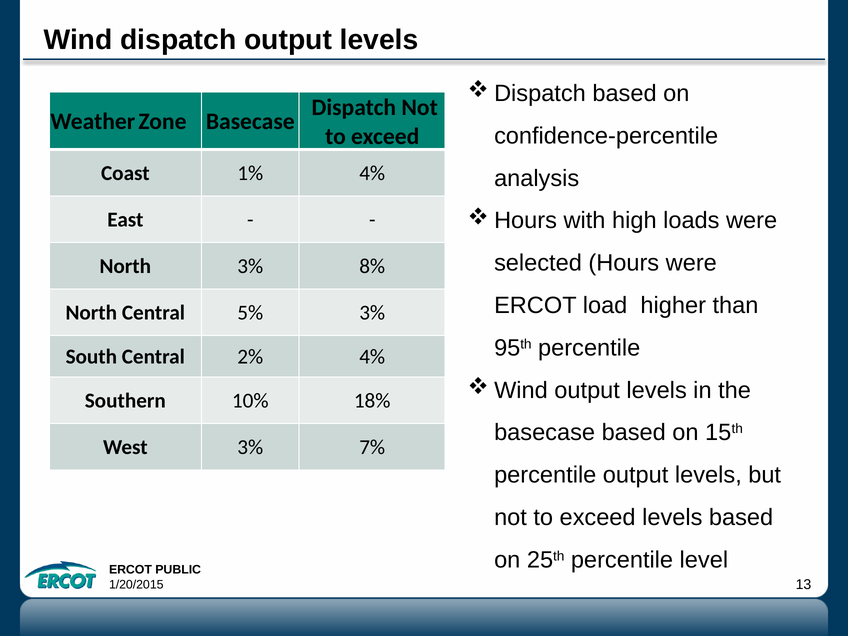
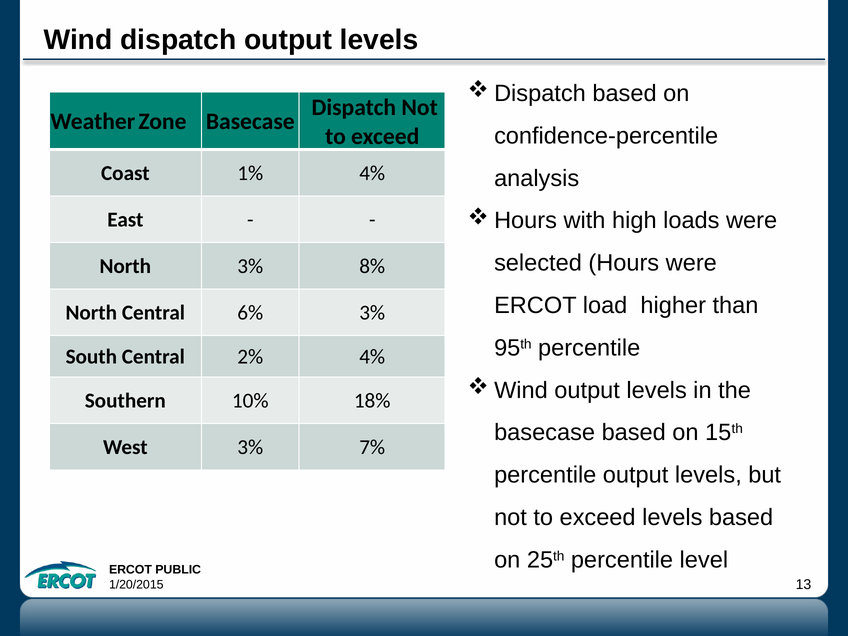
5%: 5% -> 6% (250, 313)
